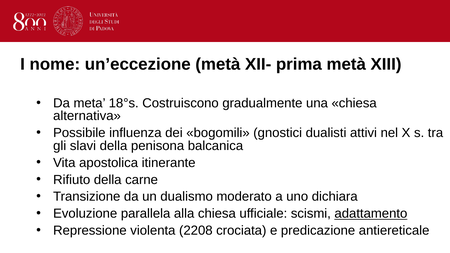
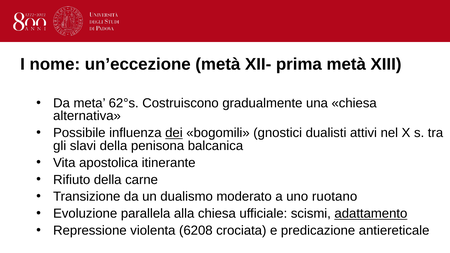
18°s: 18°s -> 62°s (124, 103)
dei underline: none -> present (174, 133)
dichiara: dichiara -> ruotano (335, 197)
2208: 2208 -> 6208 (196, 231)
